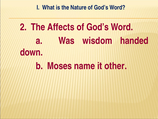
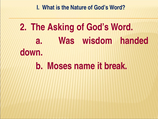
Affects: Affects -> Asking (61, 27)
other: other -> break (116, 66)
